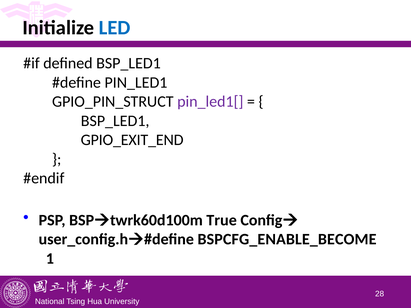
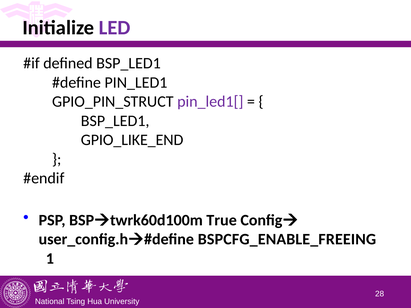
LED colour: blue -> purple (115, 28)
GPIO_EXIT_END: GPIO_EXIT_END -> GPIO_LIKE_END (132, 140)
BSPCFG_ENABLE_BECOME: BSPCFG_ENABLE_BECOME -> BSPCFG_ENABLE_FREEING (287, 239)
